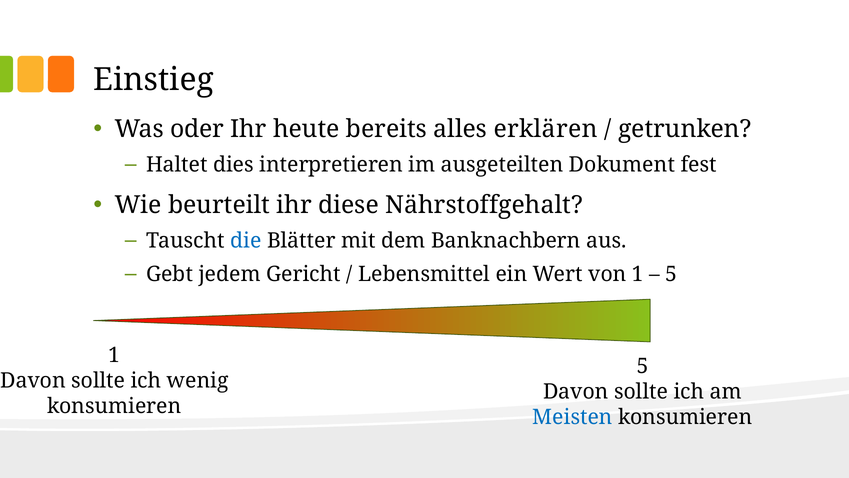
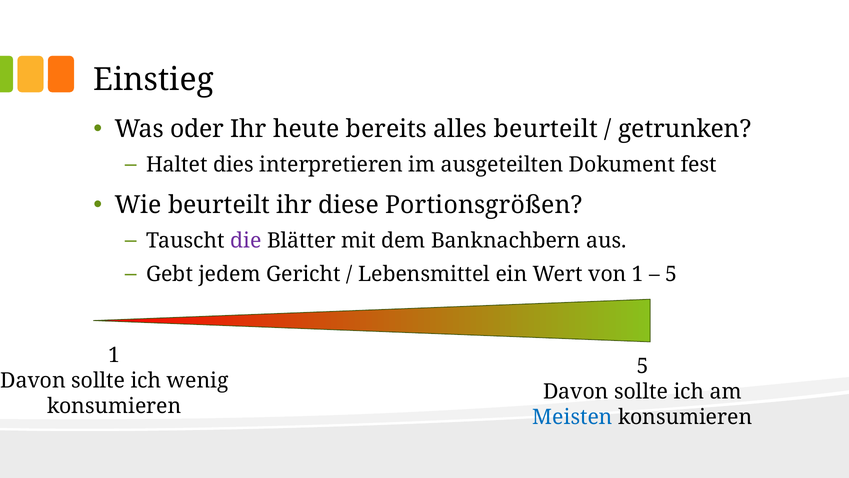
alles erklären: erklären -> beurteilt (546, 129)
Nährstoffgehalt: Nährstoffgehalt -> Portionsgrößen (484, 205)
die colour: blue -> purple (246, 241)
